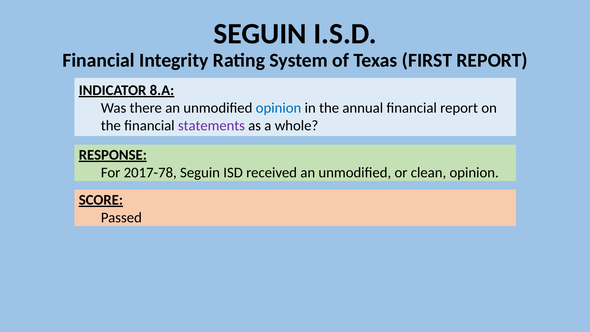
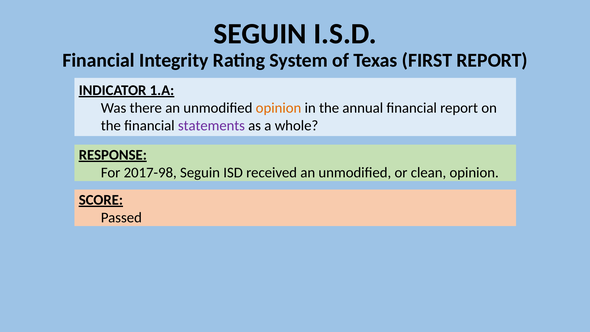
8.A: 8.A -> 1.A (162, 90)
opinion colour: blue -> orange (279, 108)
2017-78: 2017-78 -> 2017-98 (150, 173)
